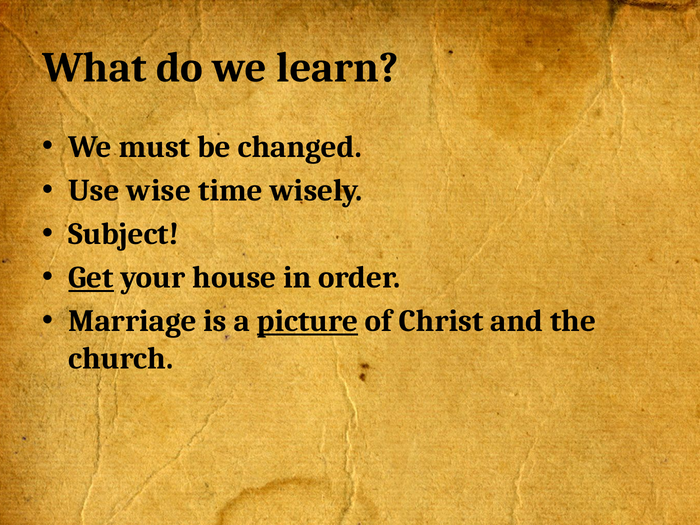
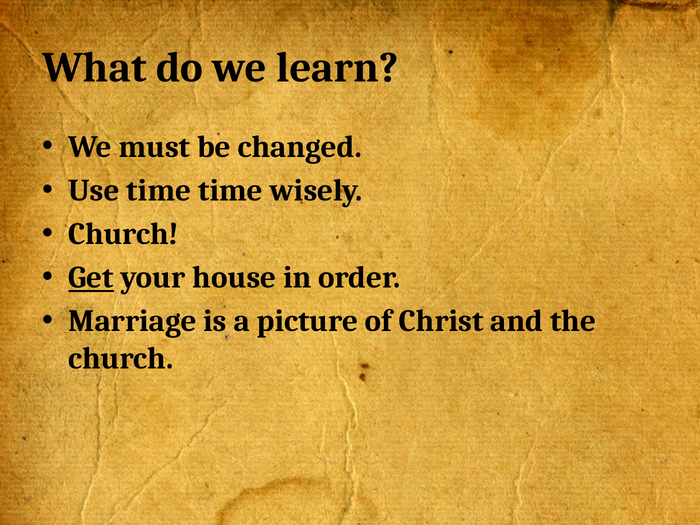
Use wise: wise -> time (159, 190)
Subject: Subject -> Church (124, 234)
picture underline: present -> none (307, 321)
